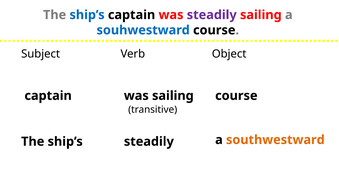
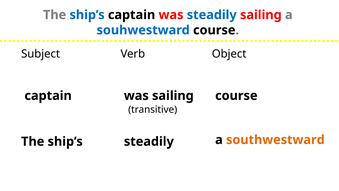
steadily colour: purple -> blue (212, 15)
